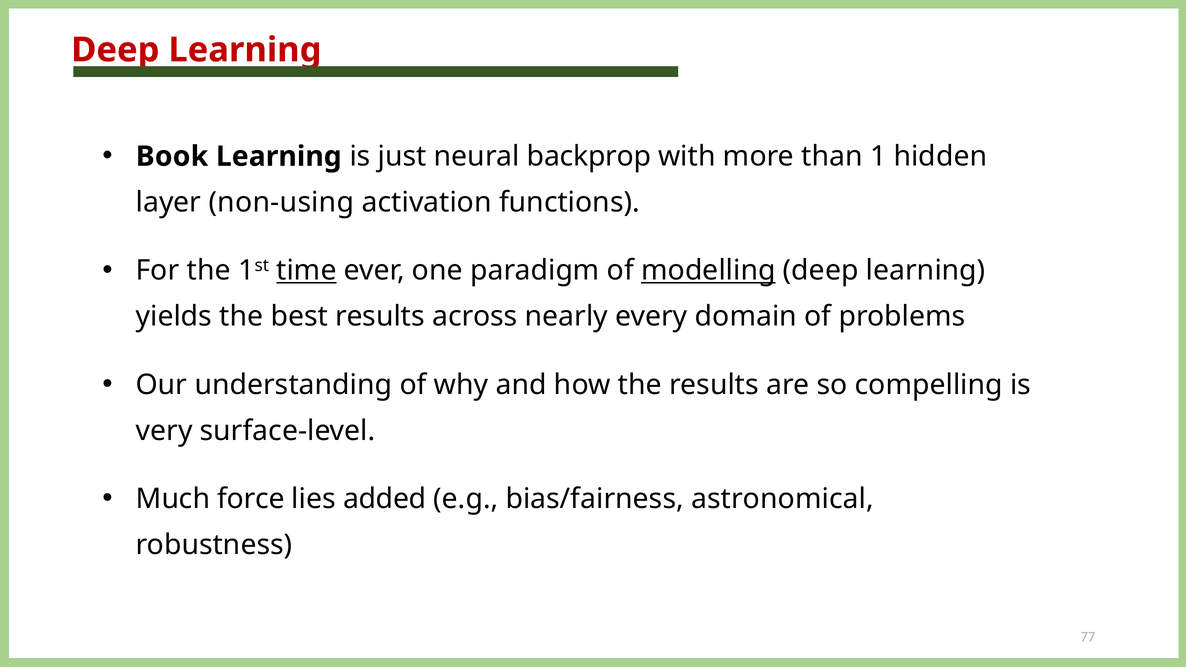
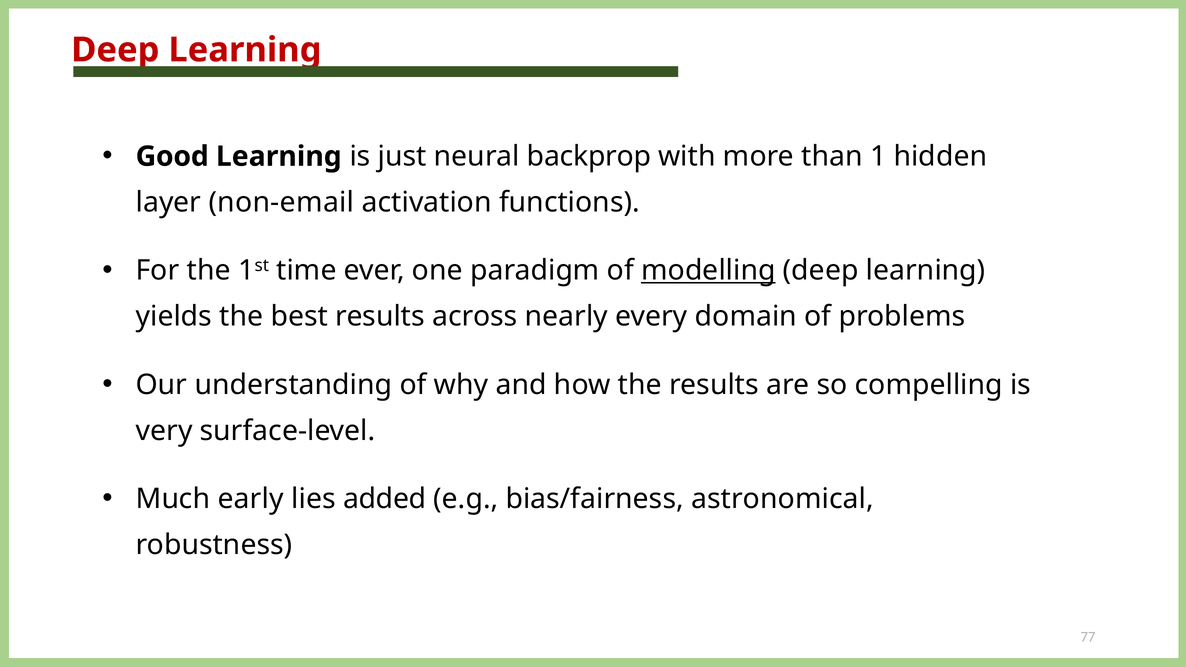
Book: Book -> Good (172, 156)
non-using: non-using -> non-email (281, 202)
time underline: present -> none (306, 271)
force: force -> early (251, 499)
